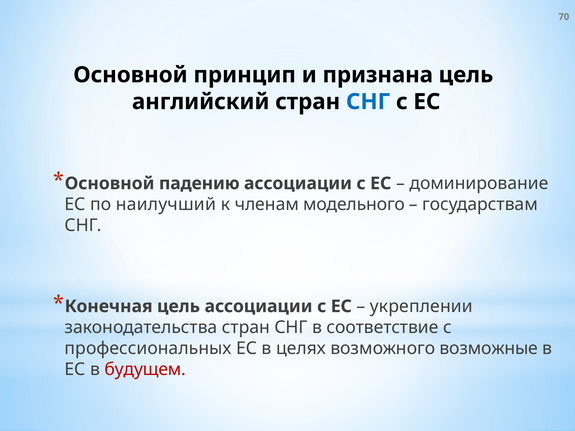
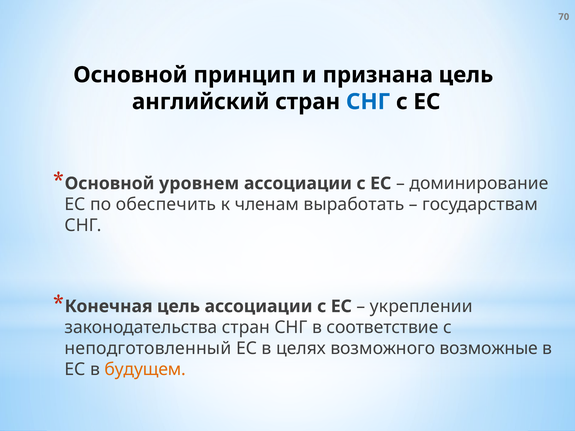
падению: падению -> уровнем (199, 184)
наилучший: наилучший -> обеспечить (166, 205)
модельного: модельного -> выработать (354, 205)
профессиональных: профессиональных -> неподготовленный (148, 349)
будущем colour: red -> orange (145, 370)
